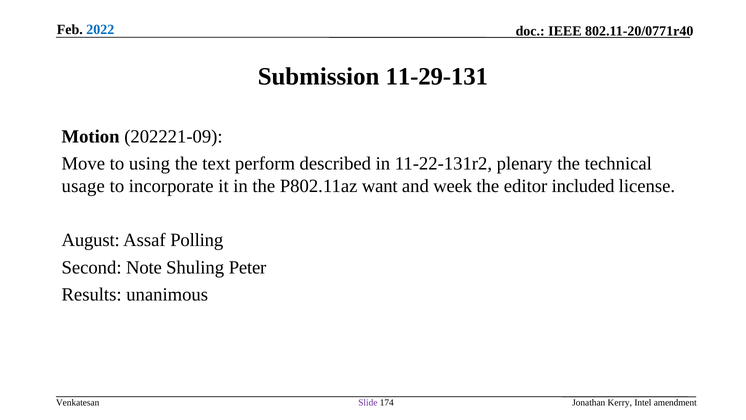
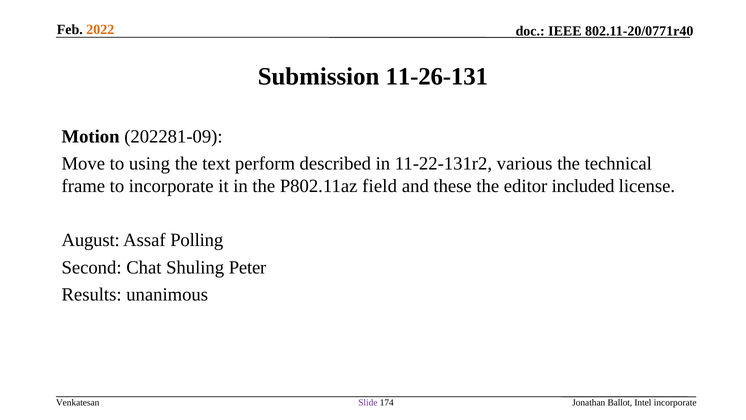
2022 colour: blue -> orange (100, 30)
11-29-131: 11-29-131 -> 11-26-131 (437, 76)
202221-09: 202221-09 -> 202281-09 (173, 137)
plenary: plenary -> various (525, 164)
usage: usage -> frame (83, 186)
want: want -> field (380, 186)
week: week -> these (453, 186)
Note: Note -> Chat (144, 267)
Kerry: Kerry -> Ballot (620, 402)
Intel amendment: amendment -> incorporate (675, 402)
